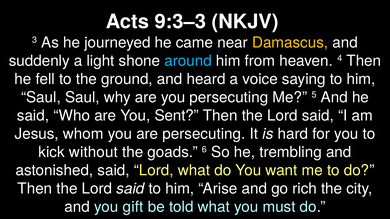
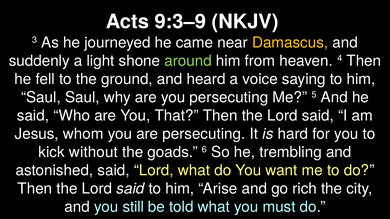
9:3–3: 9:3–3 -> 9:3–9 (180, 22)
around colour: light blue -> light green (188, 61)
Sent: Sent -> That (177, 116)
gift: gift -> still (133, 207)
